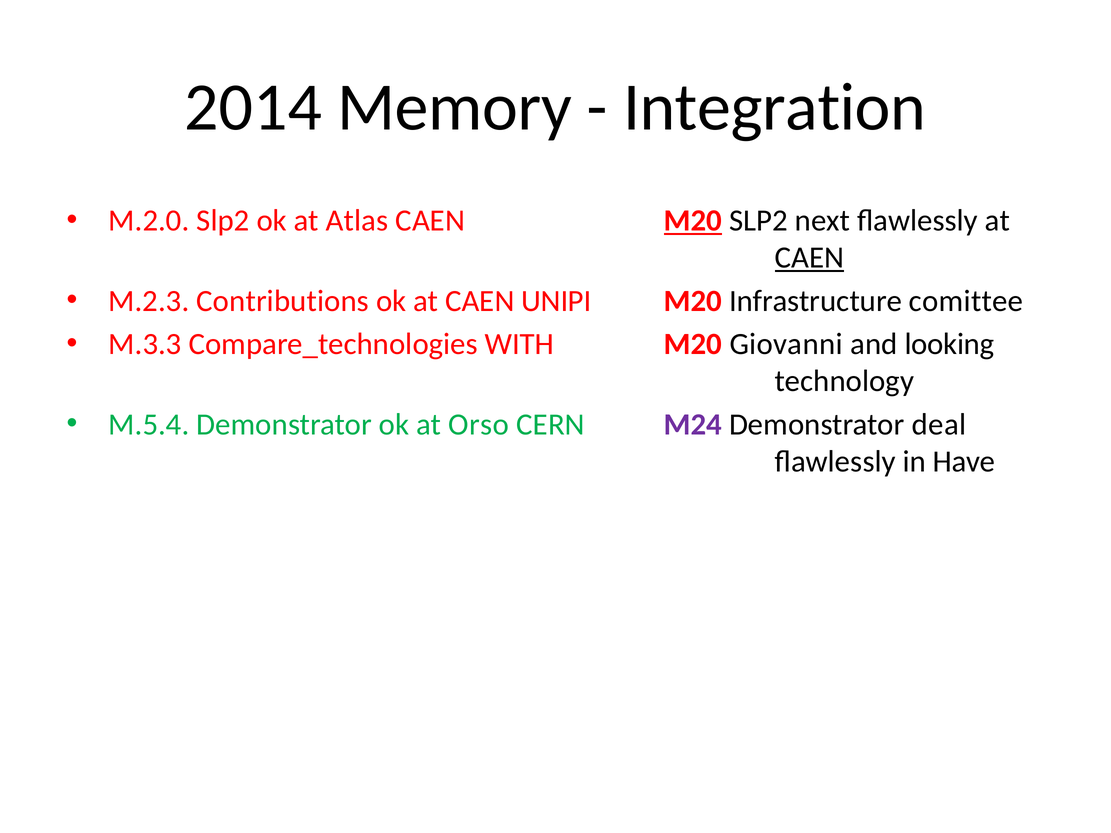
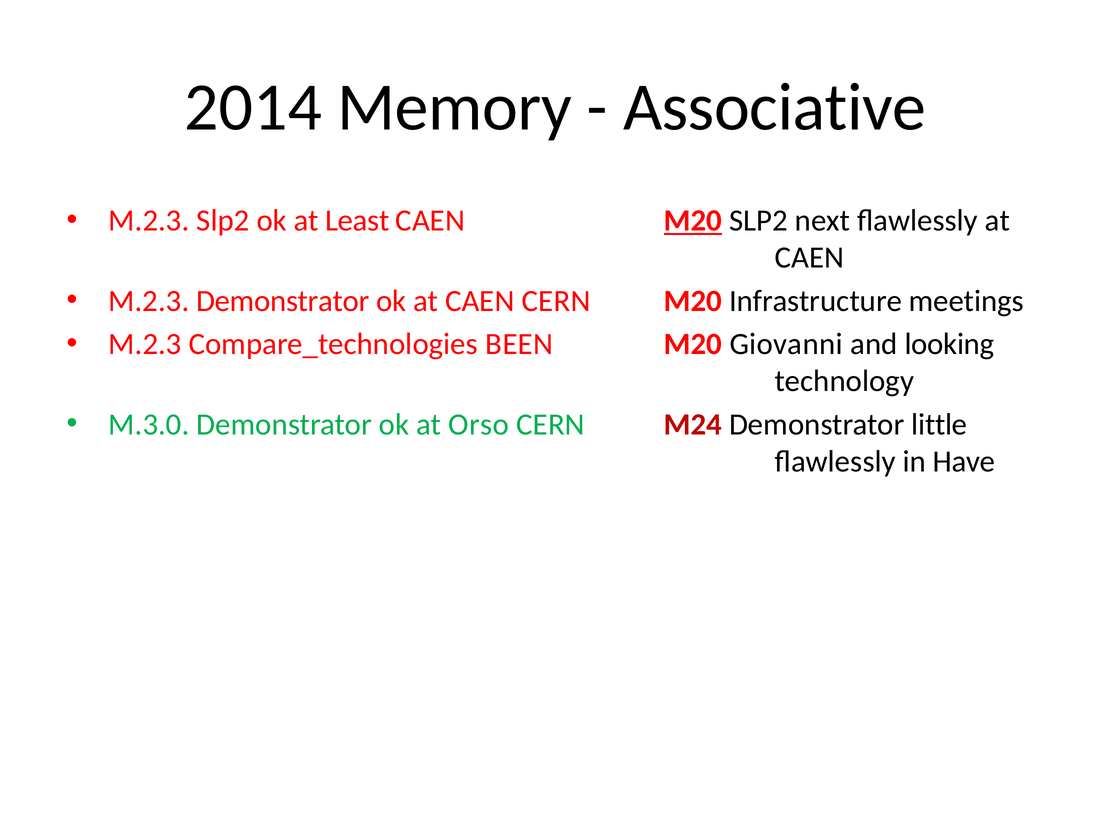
Integration: Integration -> Associative (775, 108)
M.2.0: M.2.0 -> M.2.3 (149, 221)
Atlas: Atlas -> Least (357, 221)
CAEN underline: present -> none (810, 258)
M.2.3 Contributions: Contributions -> Demonstrator (283, 301)
CAEN UNIPI: UNIPI -> CERN (556, 301)
comittee: comittee -> meetings (966, 301)
M.3.3: M.3.3 -> M.2.3 (145, 344)
WITH: WITH -> BEEN (519, 344)
M.5.4: M.5.4 -> M.3.0 (149, 425)
M24 colour: purple -> red (693, 425)
deal: deal -> little (939, 425)
